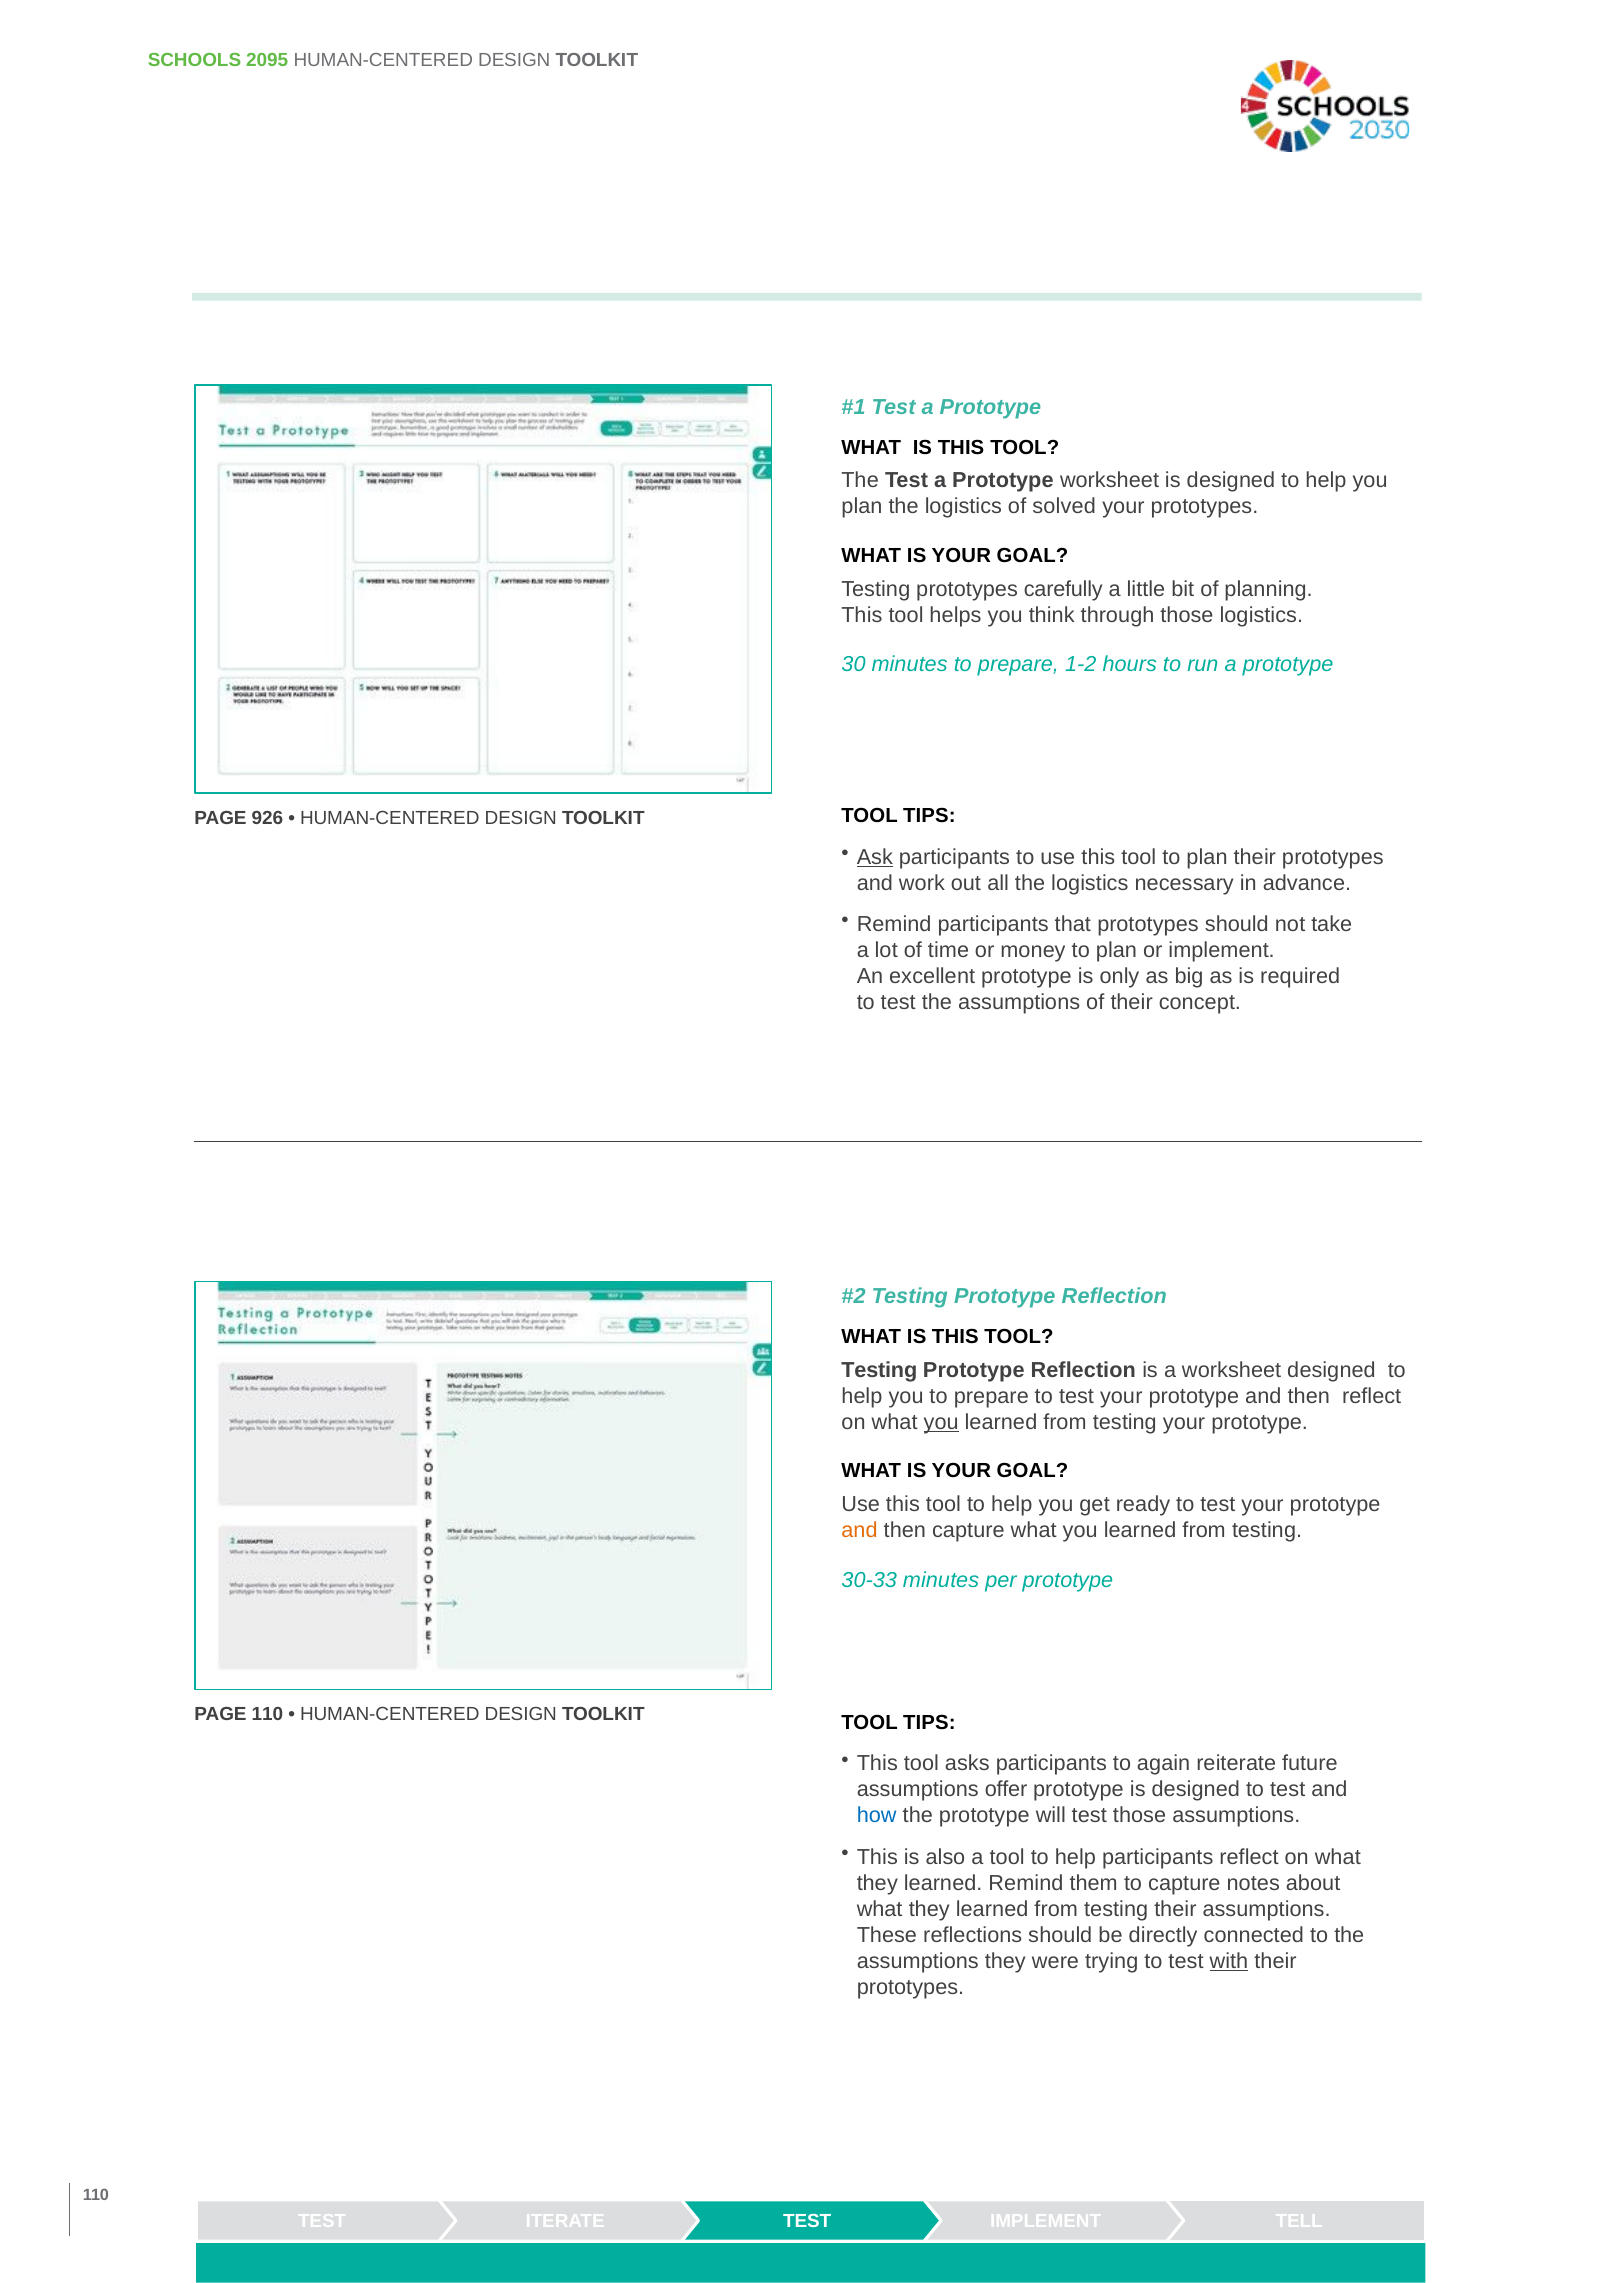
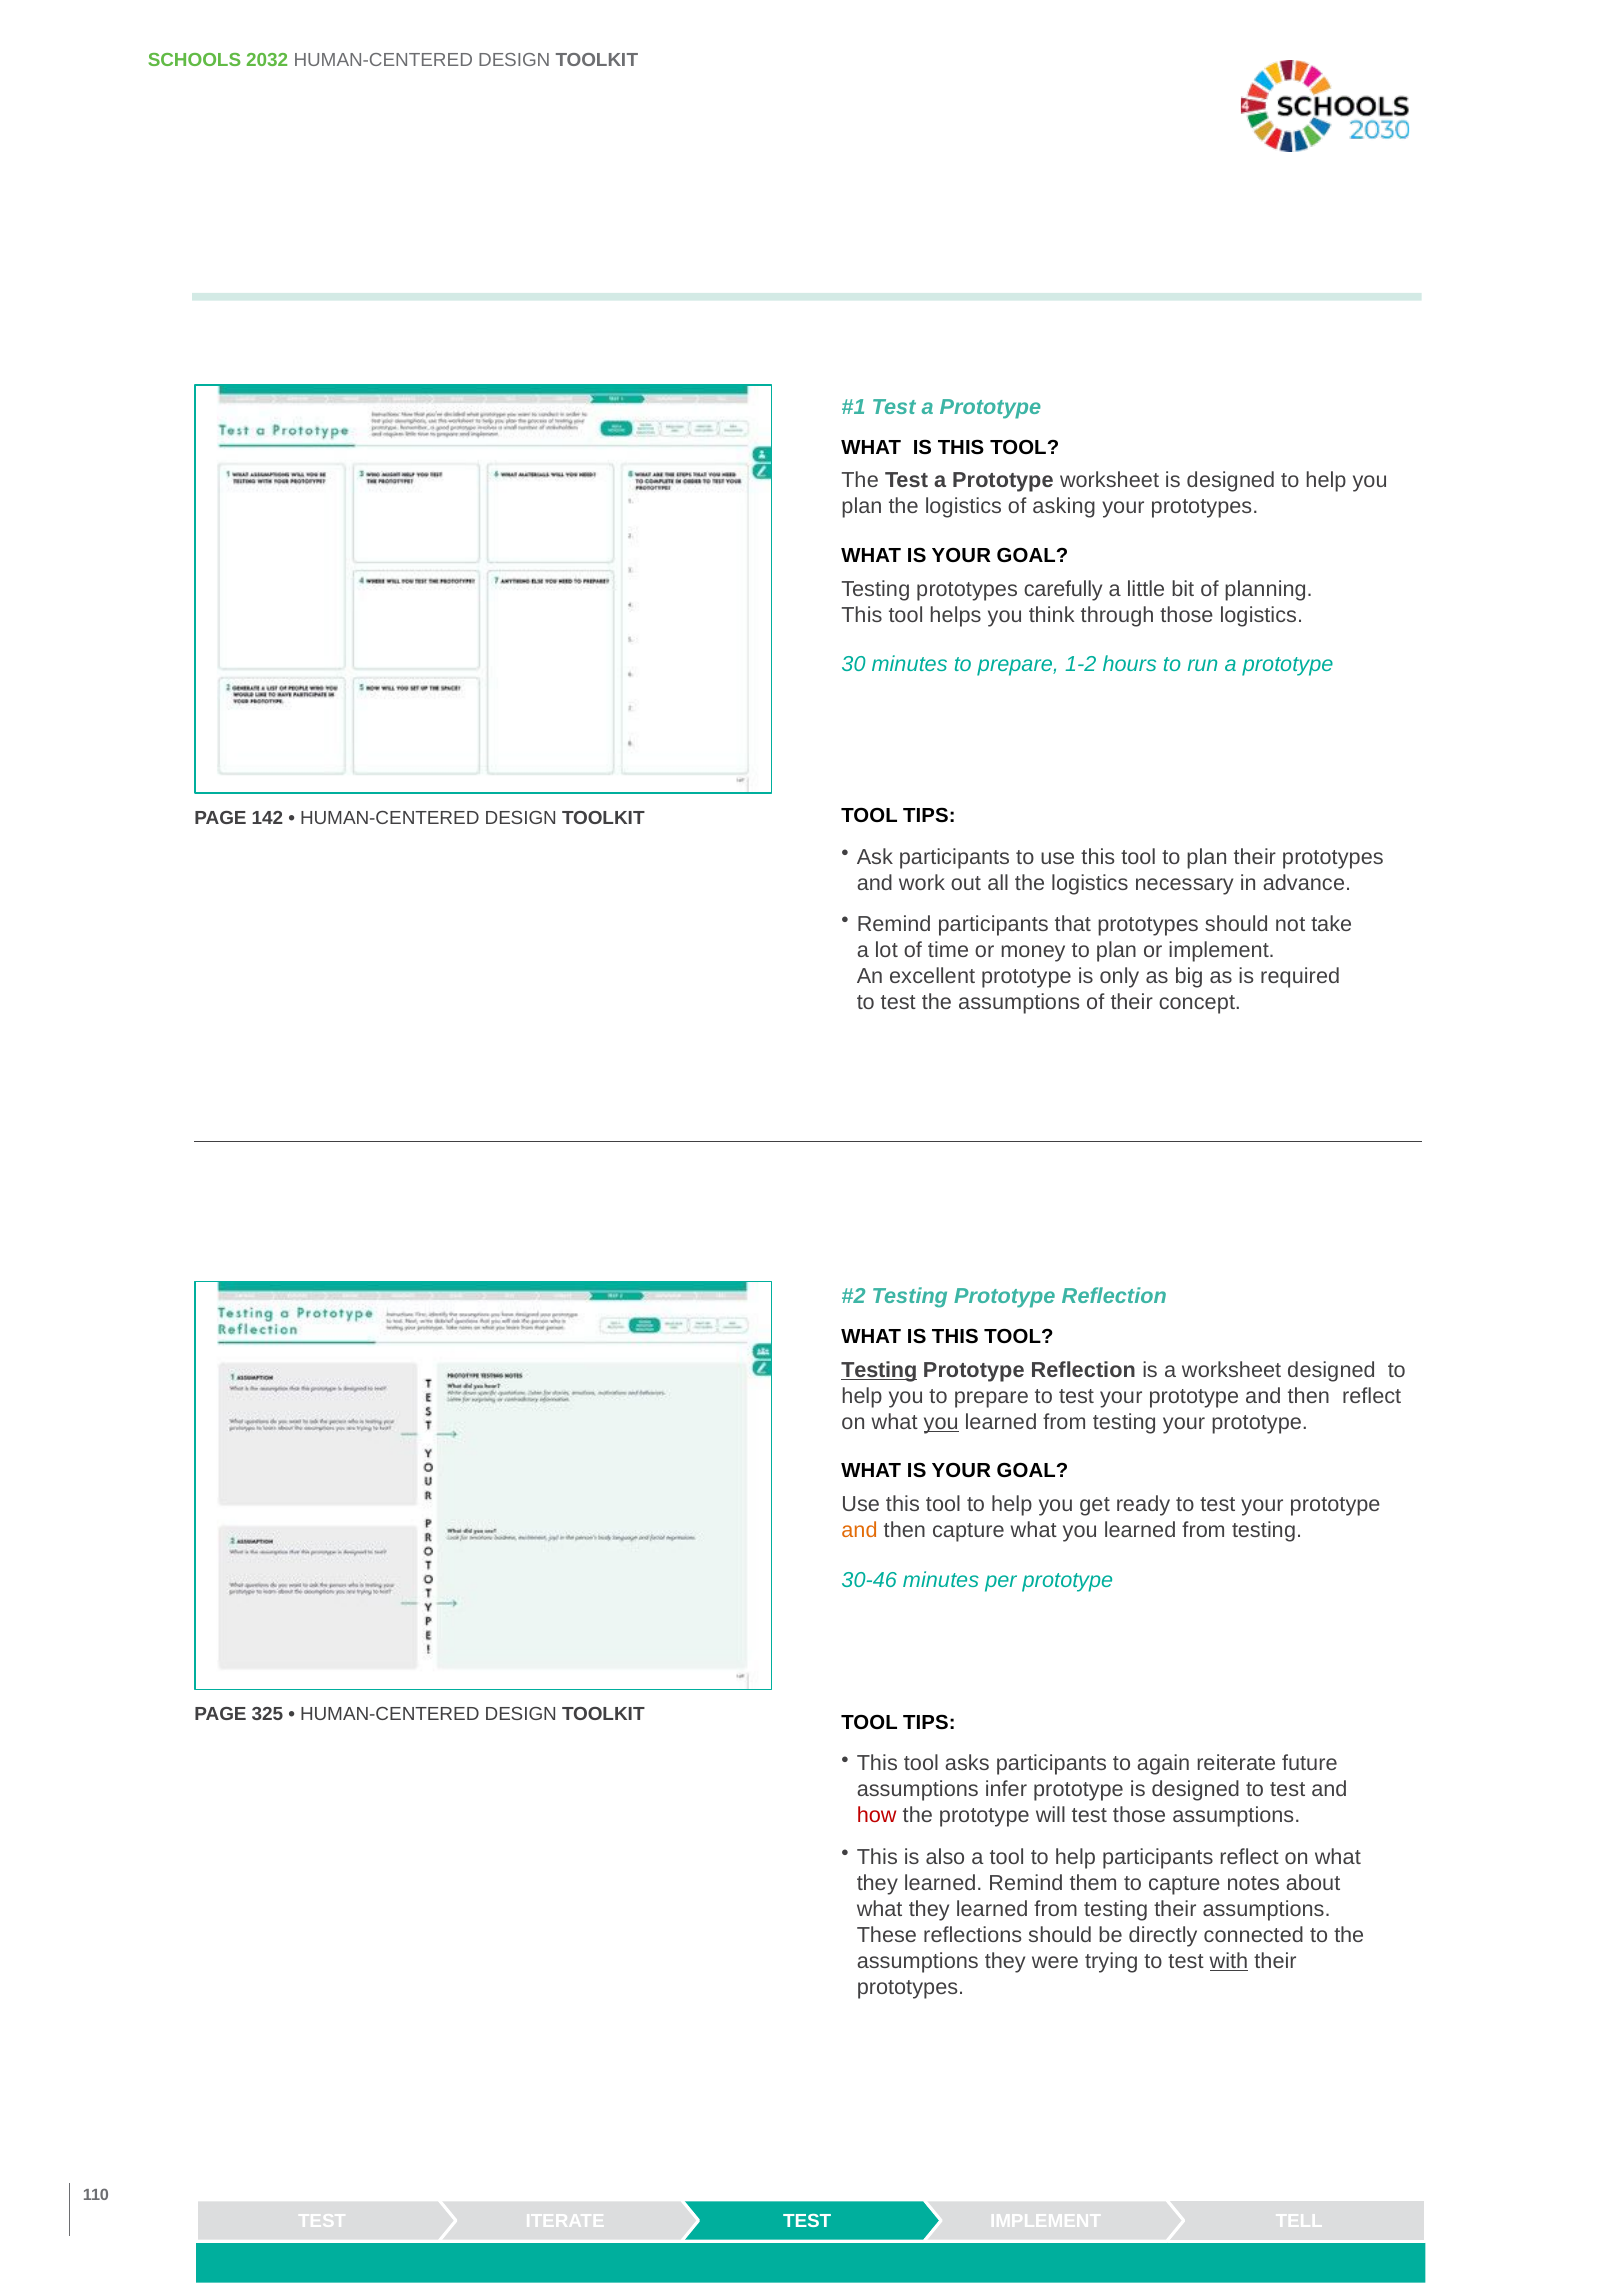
2095: 2095 -> 2032 (267, 60)
solved: solved -> asking (1064, 507)
926: 926 -> 142 (267, 818)
Ask underline: present -> none (875, 857)
Testing underline: none -> present (879, 1370)
30-33: 30-33 -> 30-46 (869, 1580)
PAGE 110: 110 -> 325 (267, 1714)
offer: offer -> infer (1006, 1789)
how colour: blue -> red (877, 1815)
